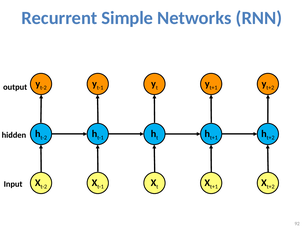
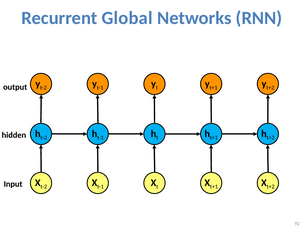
Simple: Simple -> Global (127, 18)
